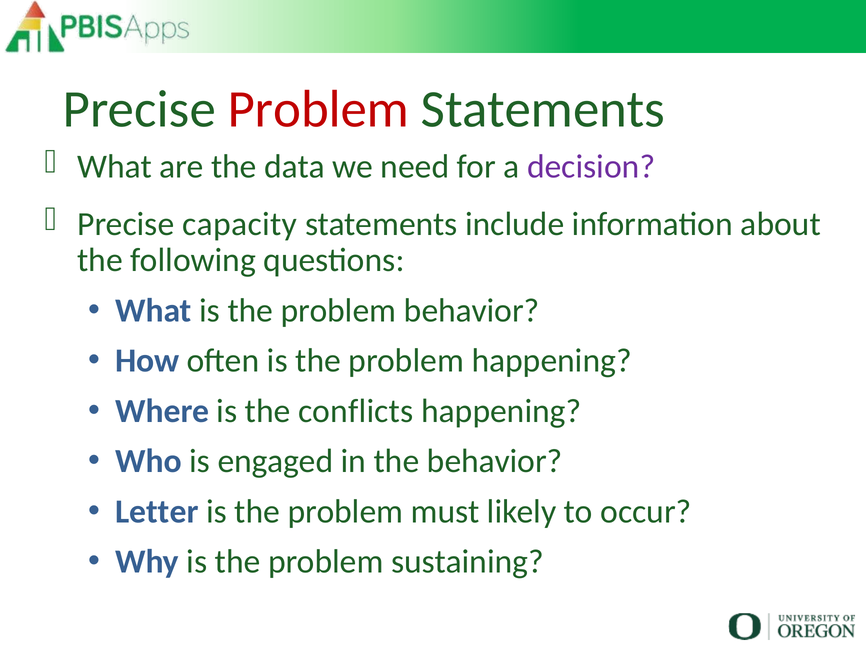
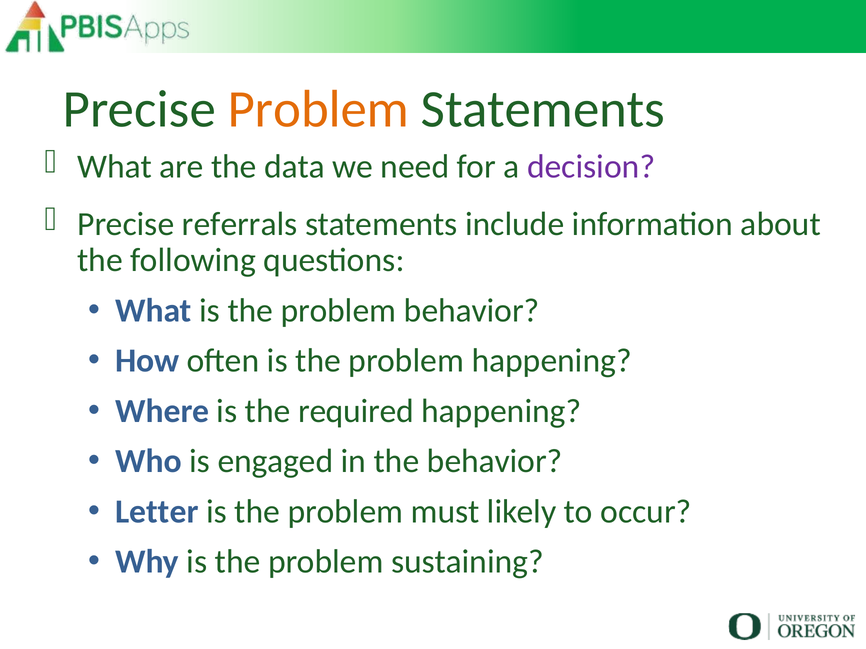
Problem colour: red -> orange (318, 110)
capacity: capacity -> referrals (240, 224)
conflicts: conflicts -> required (356, 411)
